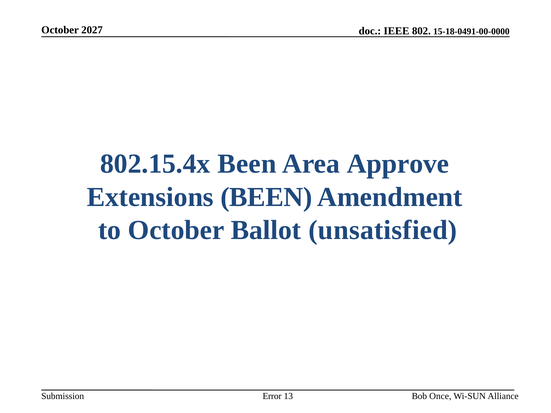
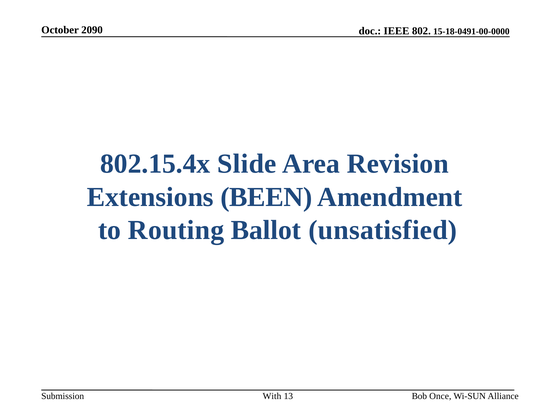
2027: 2027 -> 2090 (92, 30)
802.15.4x Been: Been -> Slide (247, 164)
Approve: Approve -> Revision (398, 164)
to October: October -> Routing (176, 230)
Error: Error -> With (272, 396)
